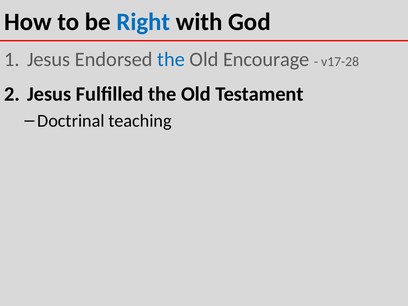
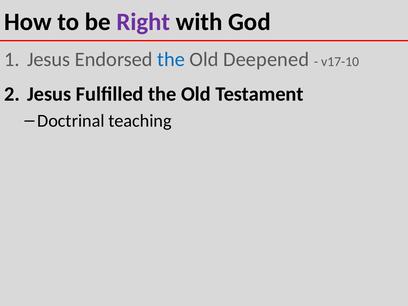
Right colour: blue -> purple (143, 22)
Encourage: Encourage -> Deepened (266, 59)
v17-28: v17-28 -> v17-10 (340, 62)
